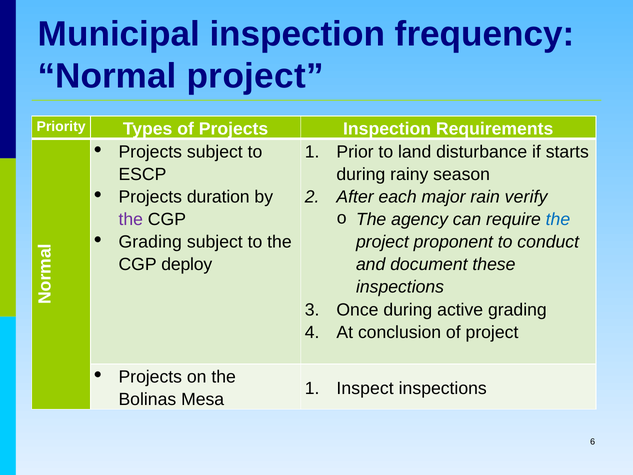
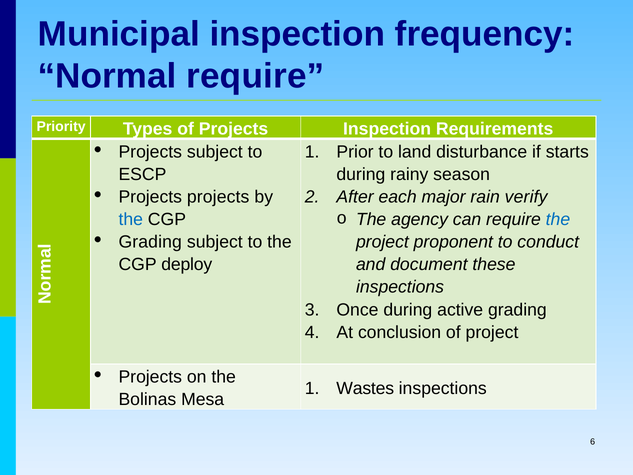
Normal project: project -> require (255, 76)
Projects duration: duration -> projects (218, 197)
the colour: purple -> blue (131, 219)
Inspect: Inspect -> Wastes (365, 388)
